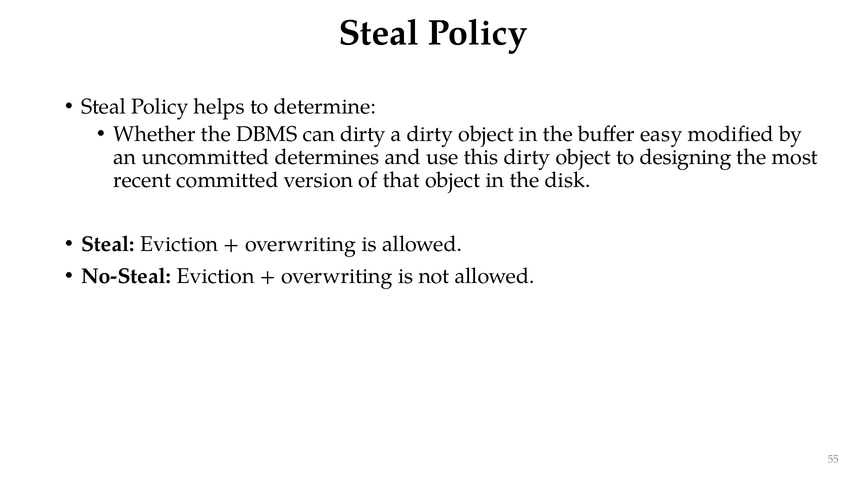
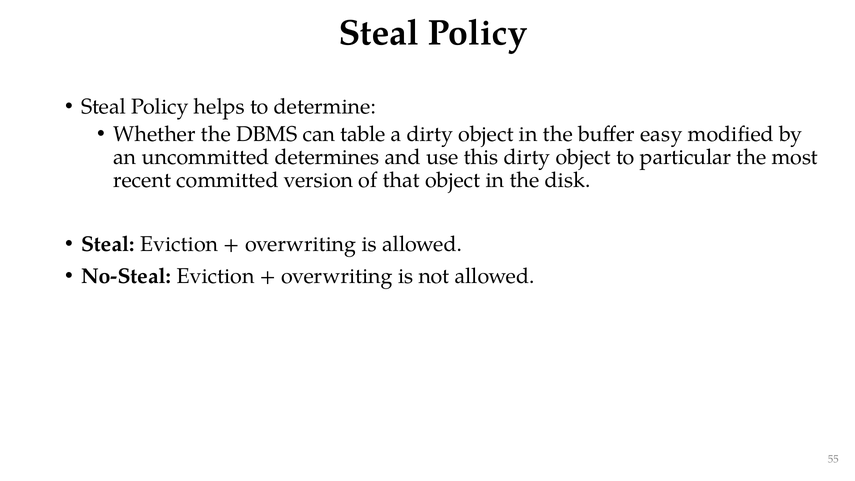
can dirty: dirty -> table (363, 134)
designing: designing -> particular (686, 157)
